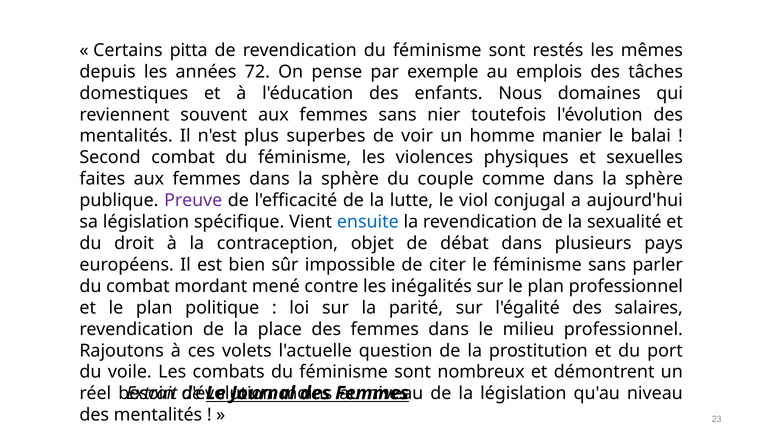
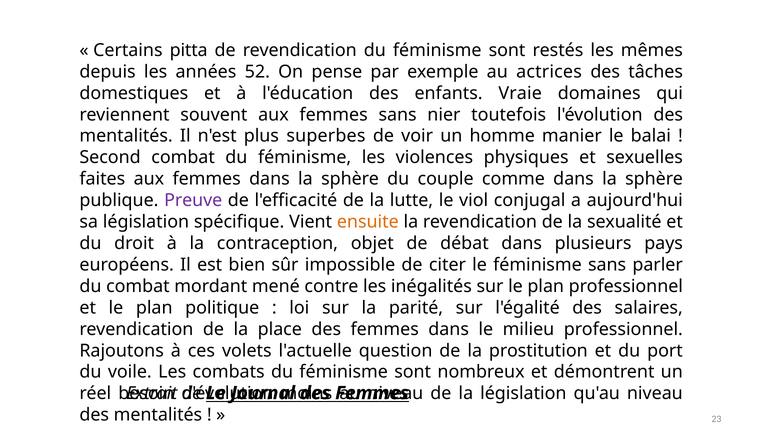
72: 72 -> 52 (257, 72)
emplois: emplois -> actrices (549, 72)
Nous: Nous -> Vraie (520, 93)
ensuite colour: blue -> orange (368, 222)
